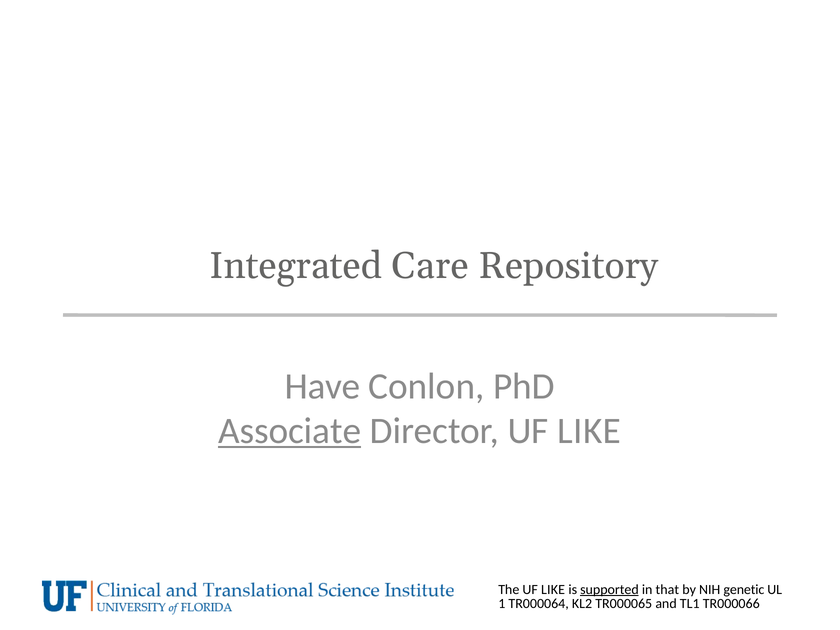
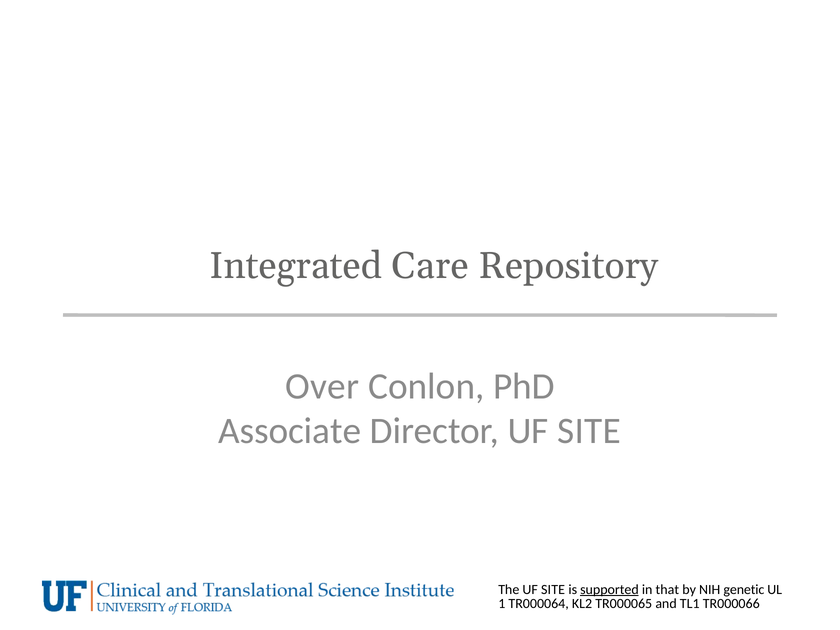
Have: Have -> Over (322, 386)
Associate underline: present -> none (290, 431)
Director UF LIKE: LIKE -> SITE (589, 431)
The UF LIKE: LIKE -> SITE (553, 590)
